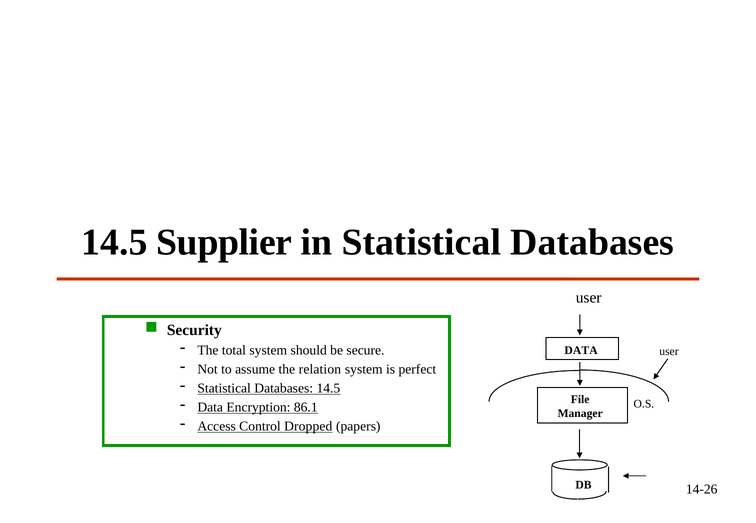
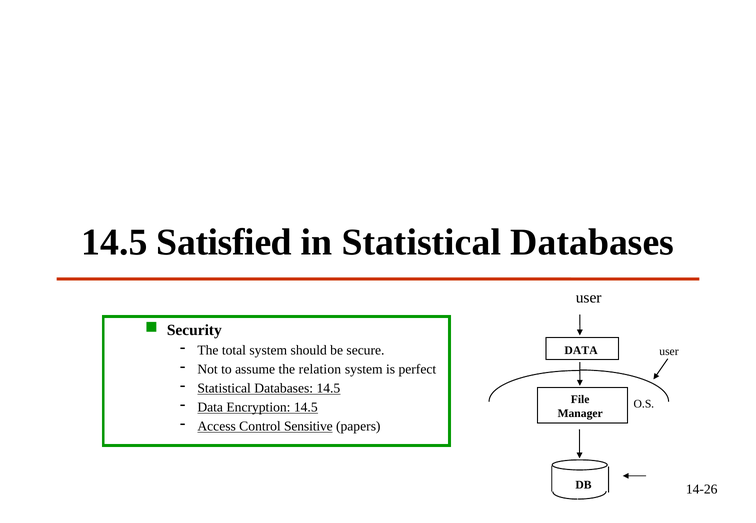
Supplier: Supplier -> Satisfied (224, 242)
Encryption 86.1: 86.1 -> 14.5 (306, 408)
Dropped: Dropped -> Sensitive (308, 427)
